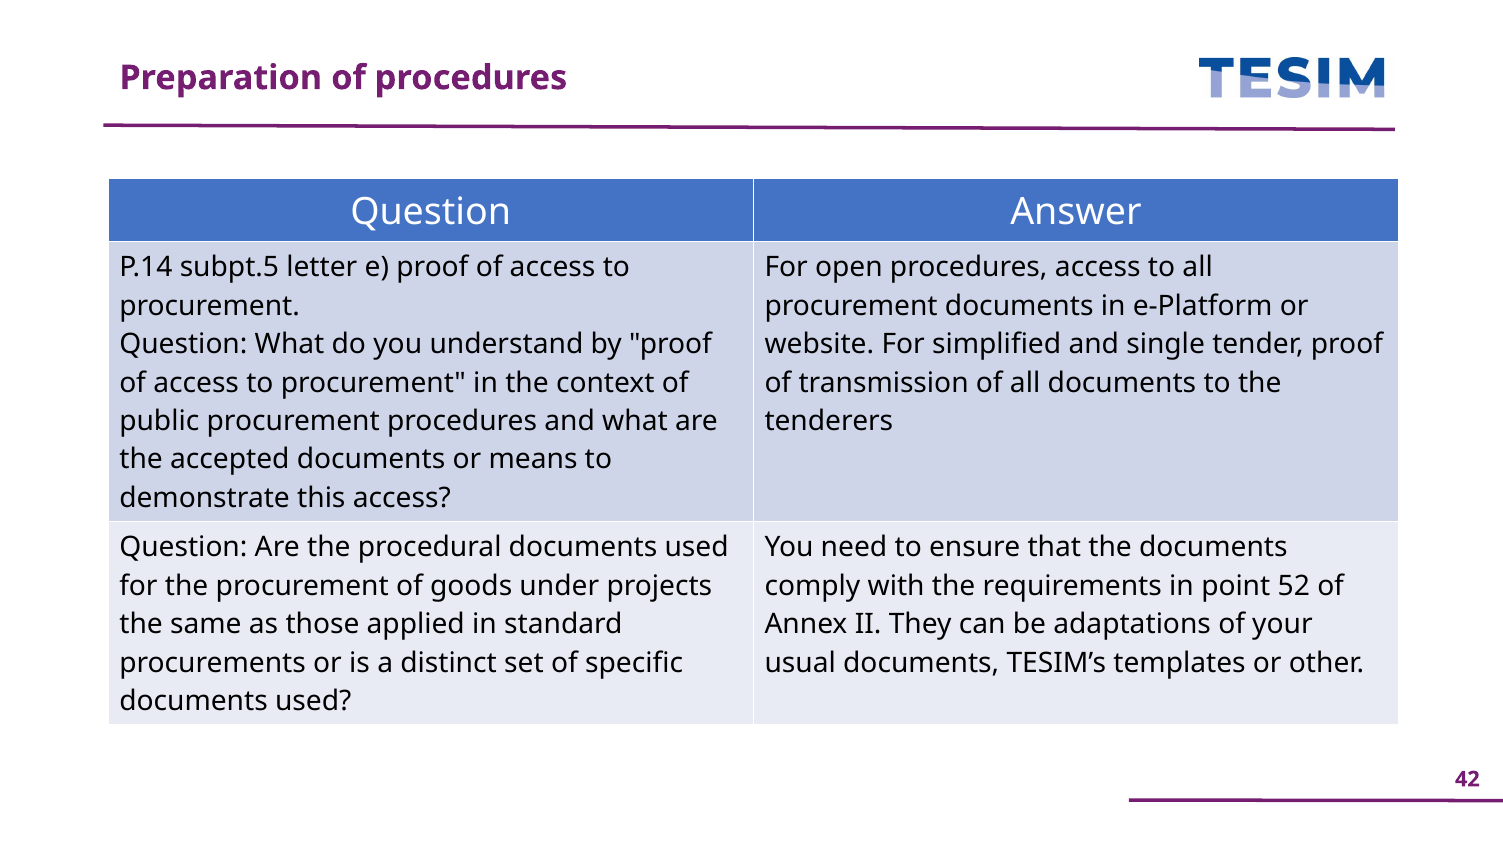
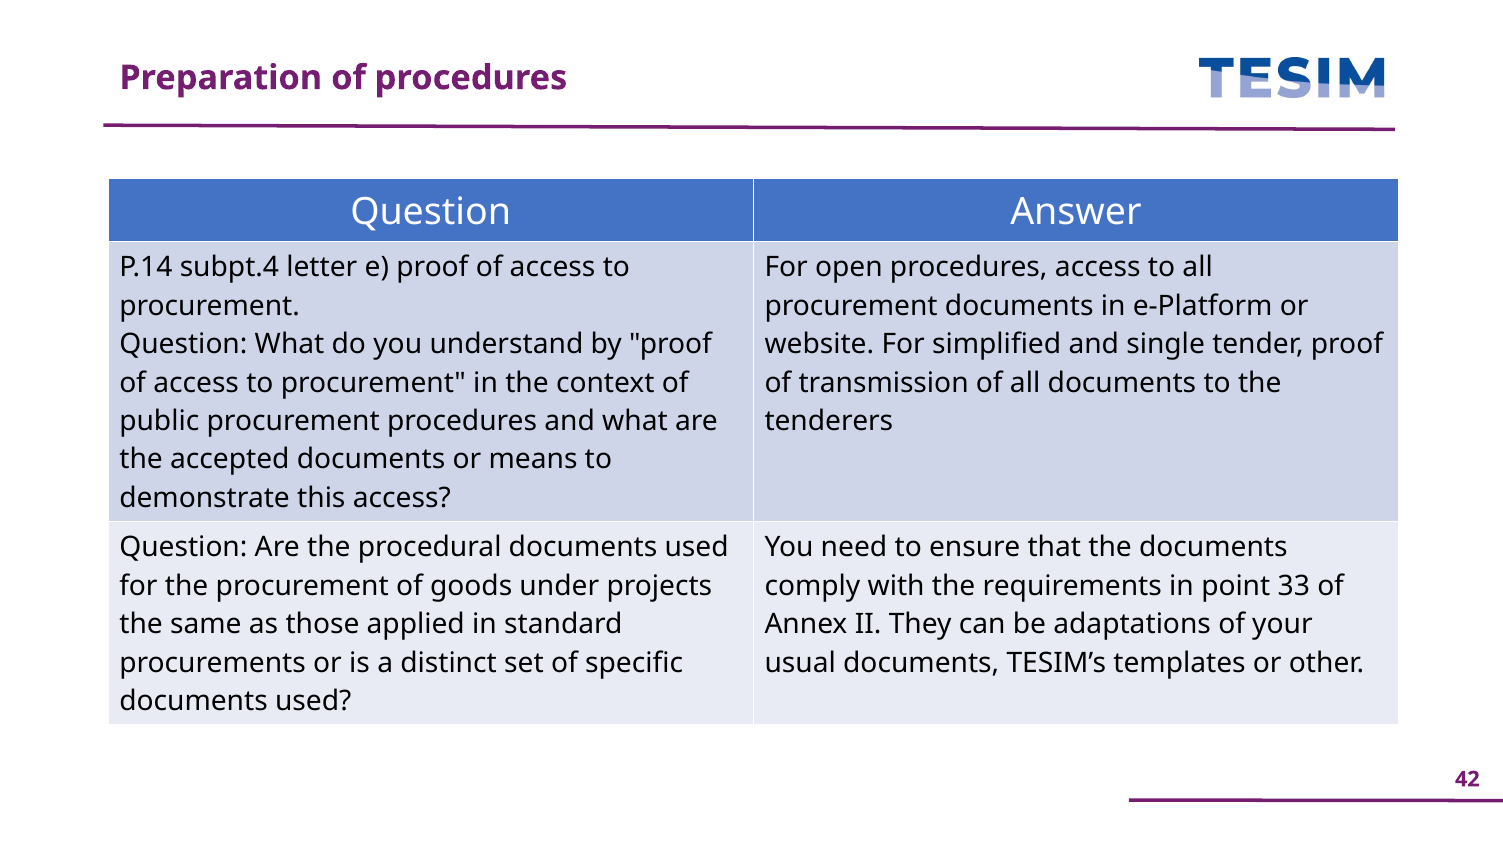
subpt.5: subpt.5 -> subpt.4 (229, 267)
52: 52 -> 33 (1294, 586)
